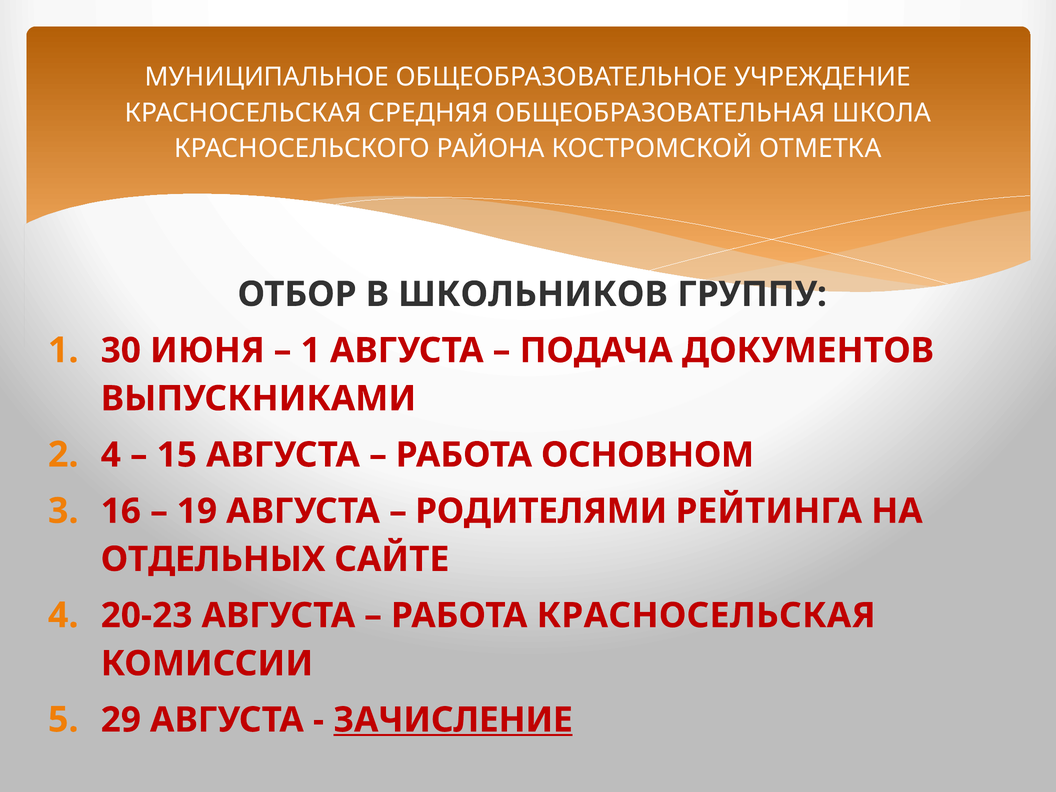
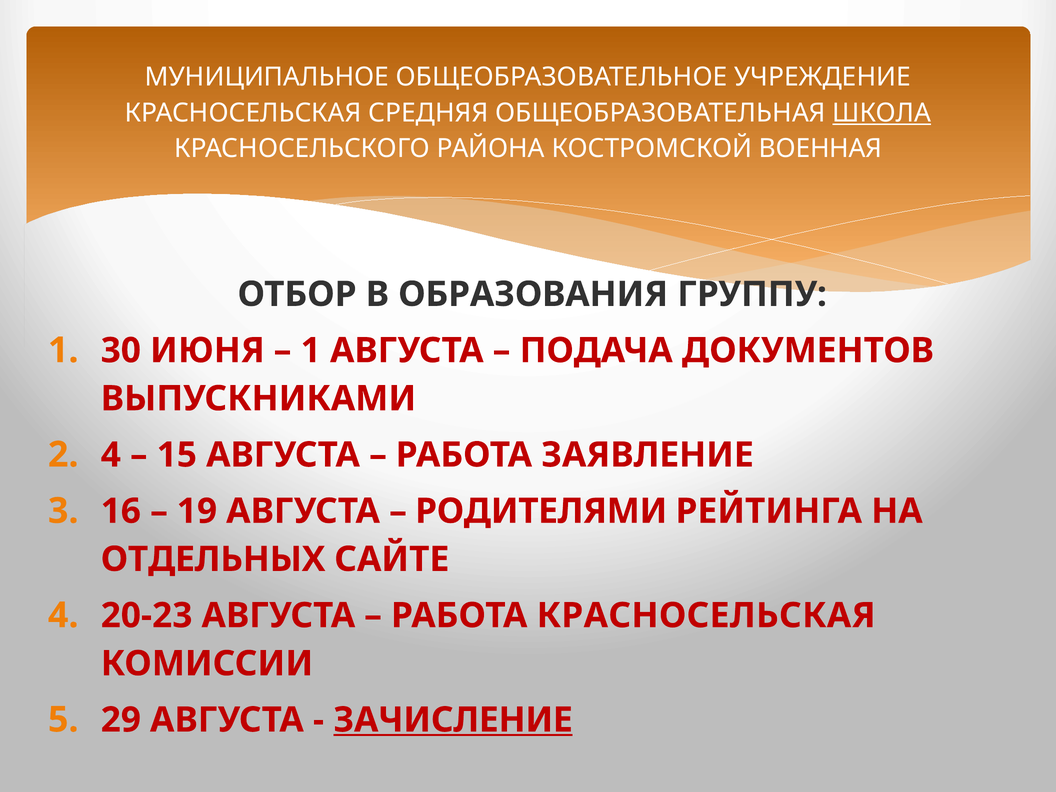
ШКОЛА underline: none -> present (882, 113)
ОТМЕТКА: ОТМЕТКА -> ВОЕННАЯ (821, 149)
ШКОЛЬНИКОВ: ШКОЛЬНИКОВ -> ОБРАЗОВАНИЯ (533, 294)
ОСНОВНОМ: ОСНОВНОМ -> ЗАЯВЛЕНИЕ (647, 455)
